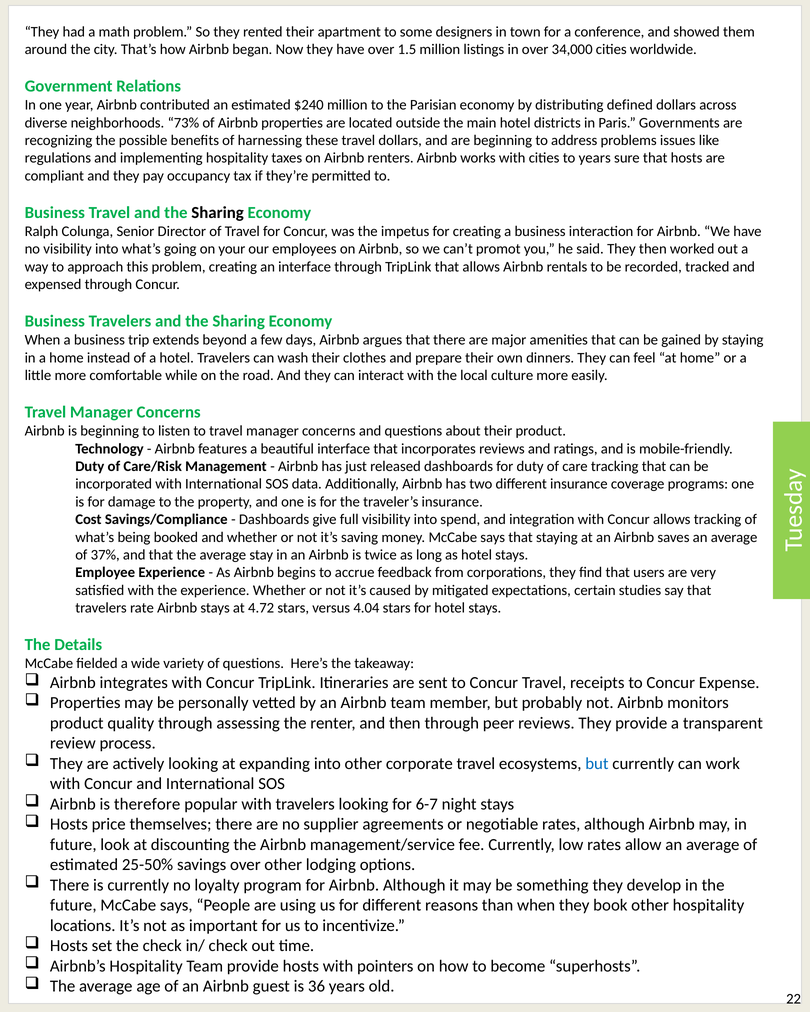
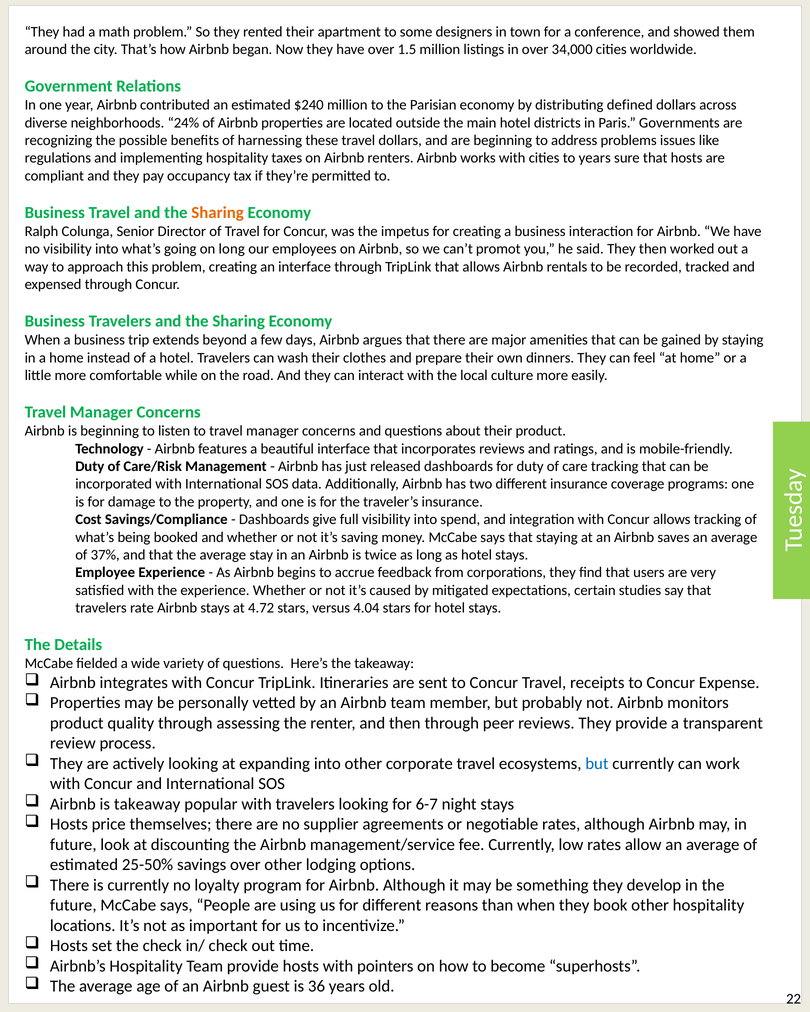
73%: 73% -> 24% (183, 123)
Sharing colour: black -> orange (218, 213)
on your: your -> long (232, 249)
is therefore: therefore -> takeaway (147, 805)
